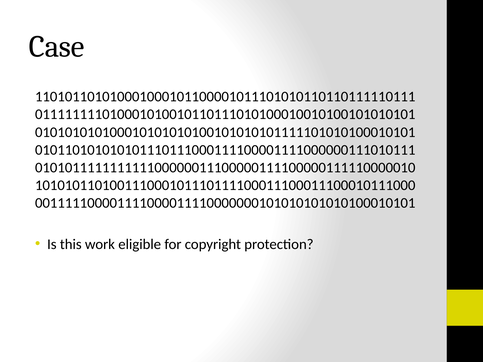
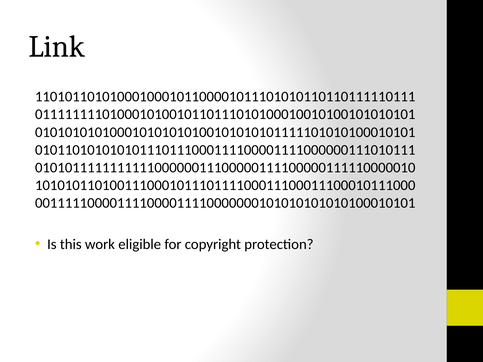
Case: Case -> Link (57, 47)
